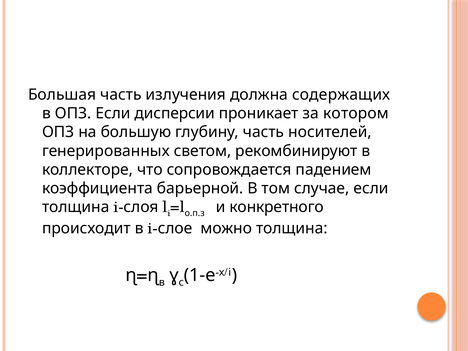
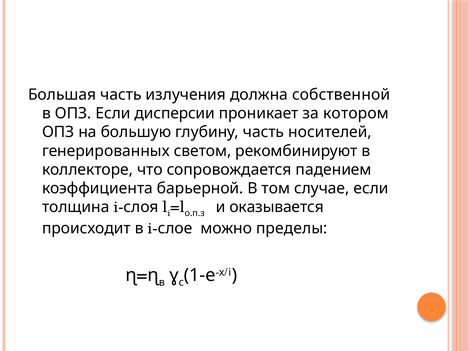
содержащих: содержащих -> собственной (341, 95)
конкретного: конкретного -> оказывается (277, 207)
можно толщина: толщина -> пределы (292, 228)
